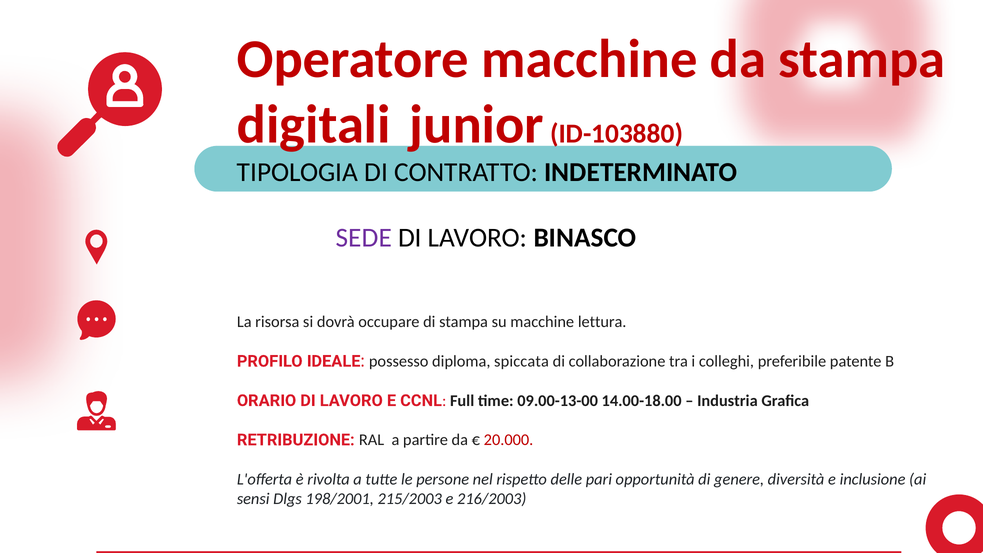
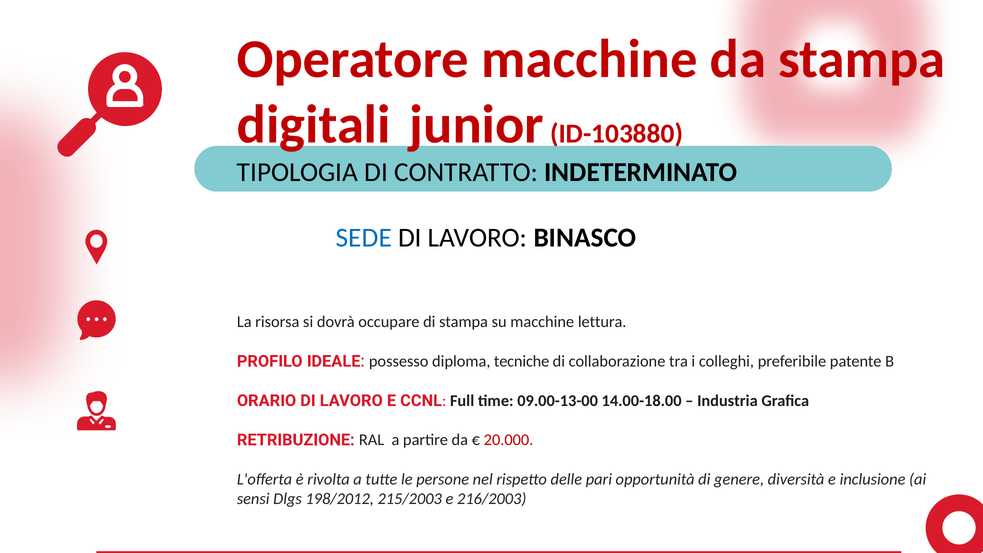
SEDE colour: purple -> blue (364, 238)
spiccata: spiccata -> tecniche (522, 361)
198/2001: 198/2001 -> 198/2012 (340, 499)
